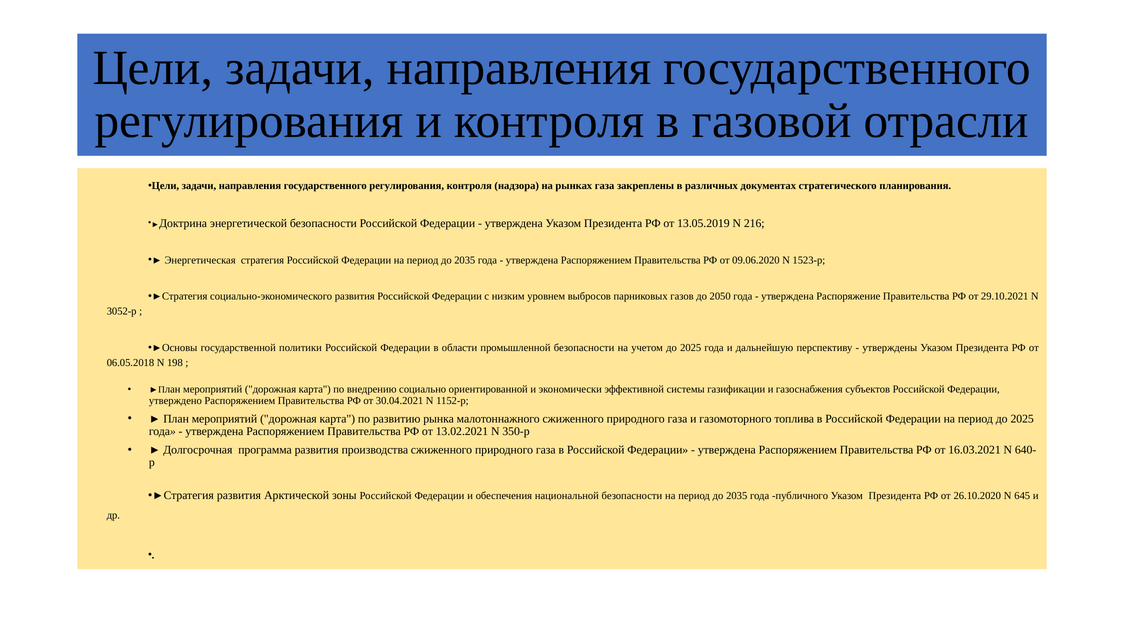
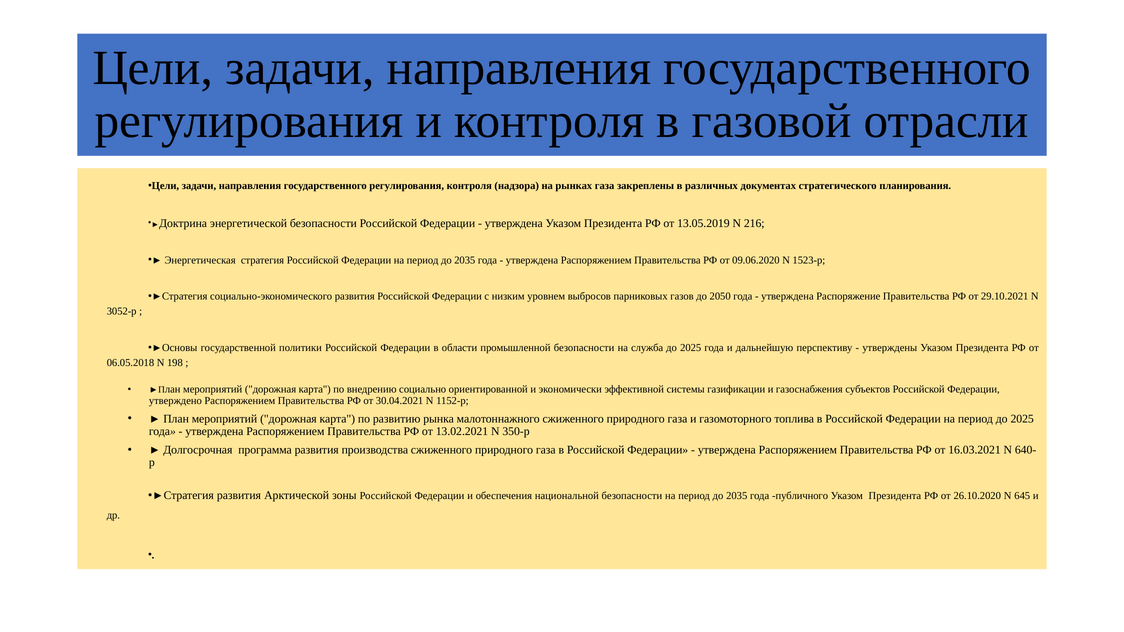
учетом: учетом -> служба (647, 348)
